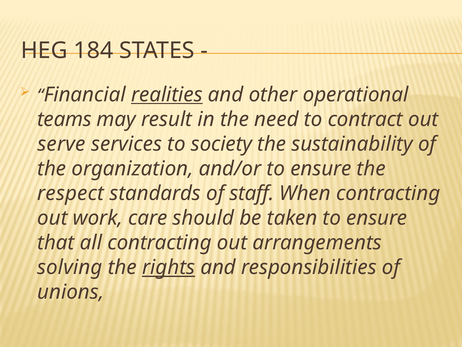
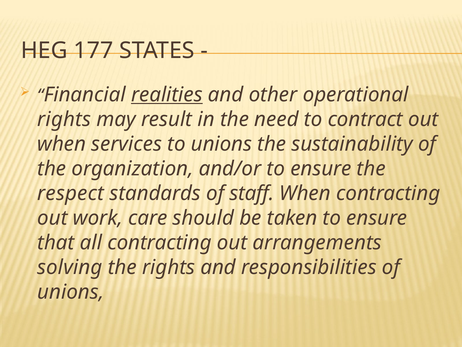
184: 184 -> 177 (93, 50)
teams: teams -> rights (64, 119)
serve: serve -> when (62, 144)
to society: society -> unions (221, 144)
rights underline: present -> none (169, 267)
